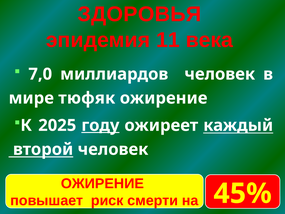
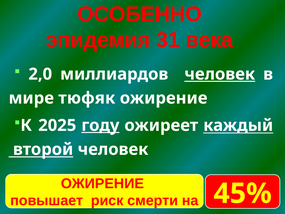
ЗДОРОВЬЯ: ЗДОРОВЬЯ -> ОСОБЕННО (140, 14)
11: 11 -> 31 (168, 40)
7,0: 7,0 -> 2,0 (40, 74)
человек underline: none -> present (220, 74)
